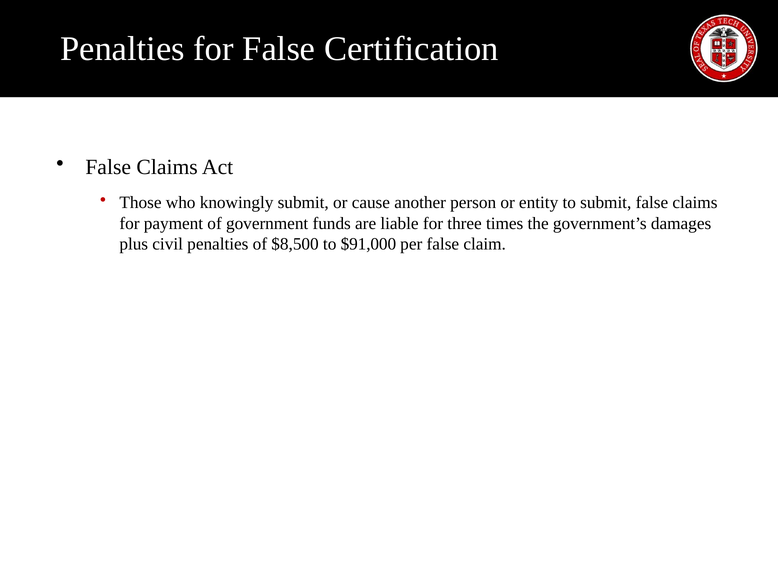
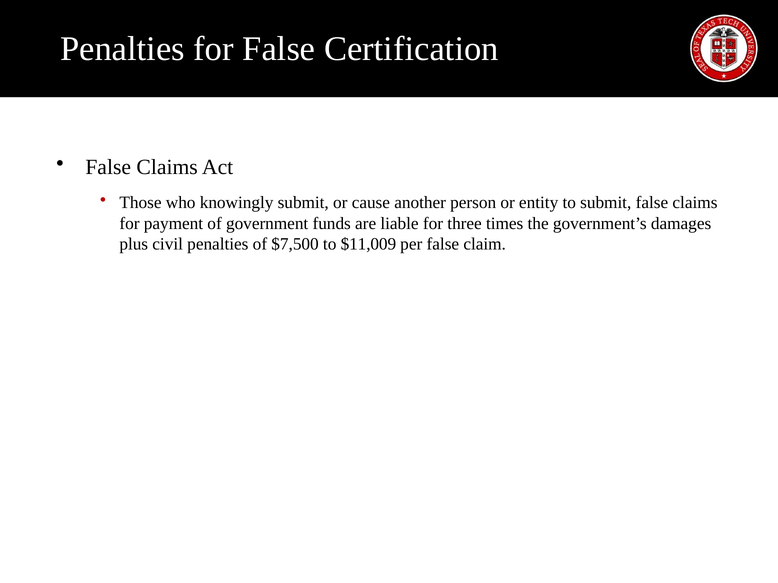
$8,500: $8,500 -> $7,500 (295, 244)
$91,000: $91,000 -> $11,009 (368, 244)
